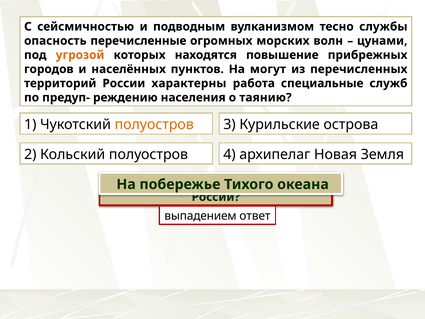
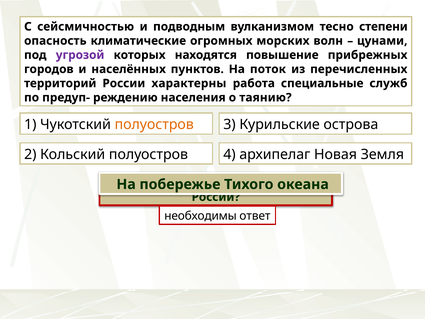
службы: службы -> степени (383, 27)
перечисленные: перечисленные -> климатические (138, 41)
угрозой colour: orange -> purple (80, 55)
На могут: могут -> поток (268, 69)
выпадением: выпадением -> необходимы (200, 216)
